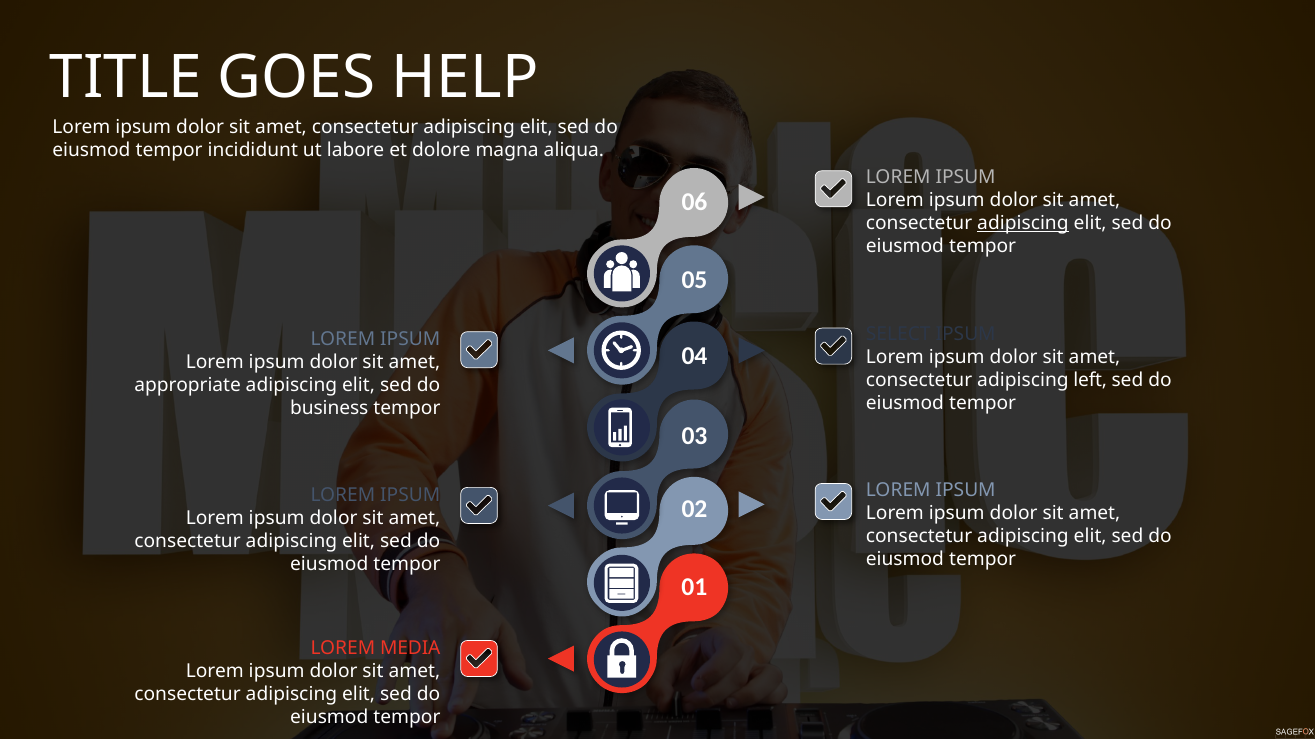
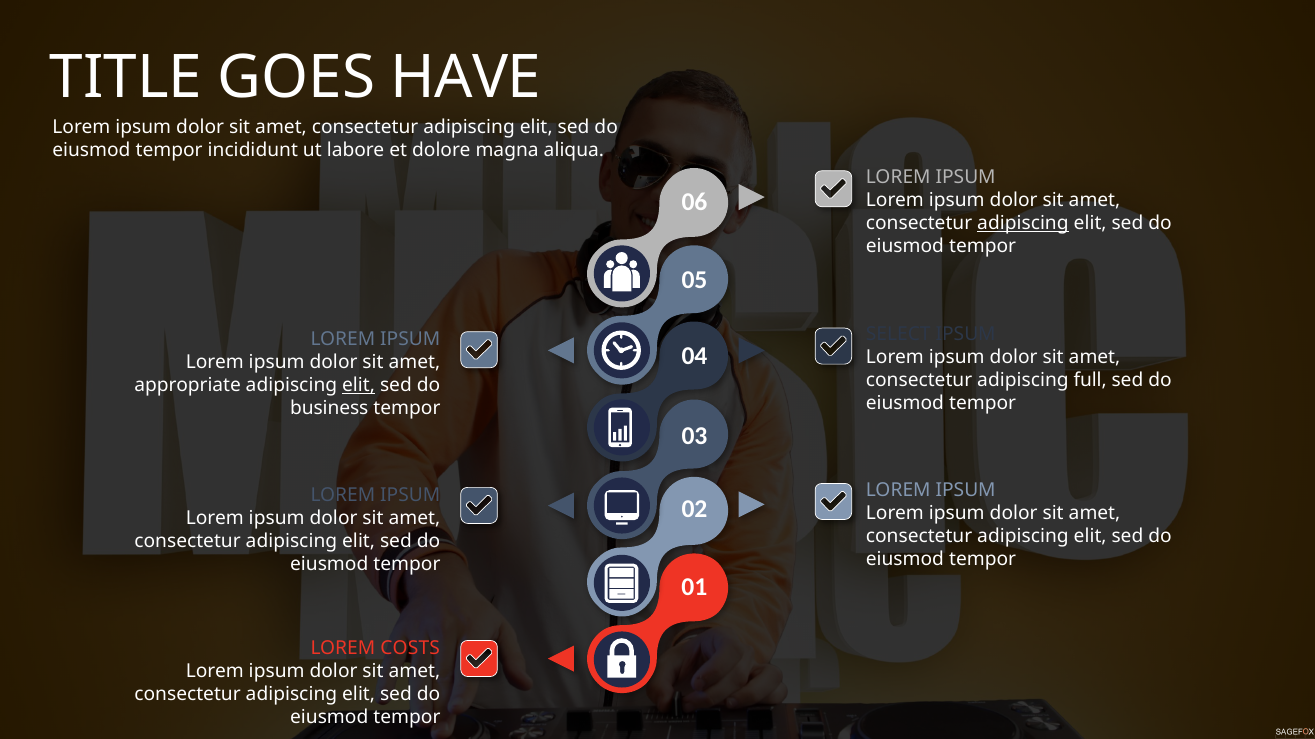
HELP: HELP -> HAVE (466, 78)
left: left -> full (1090, 381)
elit underline: none -> present (359, 386)
MEDIA: MEDIA -> COSTS (410, 649)
